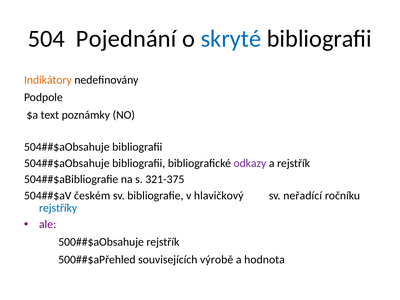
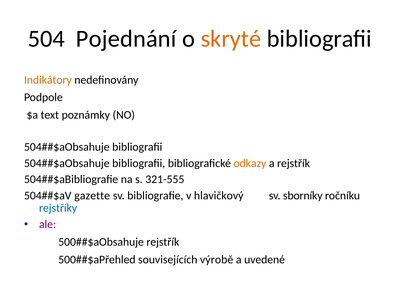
skryté colour: blue -> orange (231, 39)
odkazy colour: purple -> orange (250, 163)
321-375: 321-375 -> 321-555 (165, 179)
českém: českém -> gazette (92, 196)
neřadící: neřadící -> sborníky (303, 196)
hodnota: hodnota -> uvedené (265, 260)
